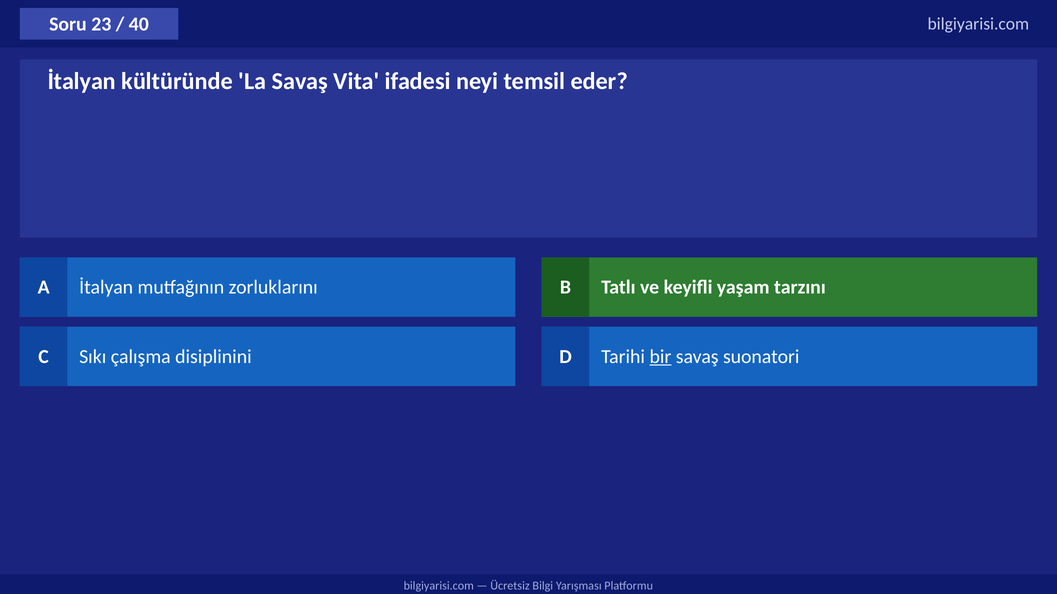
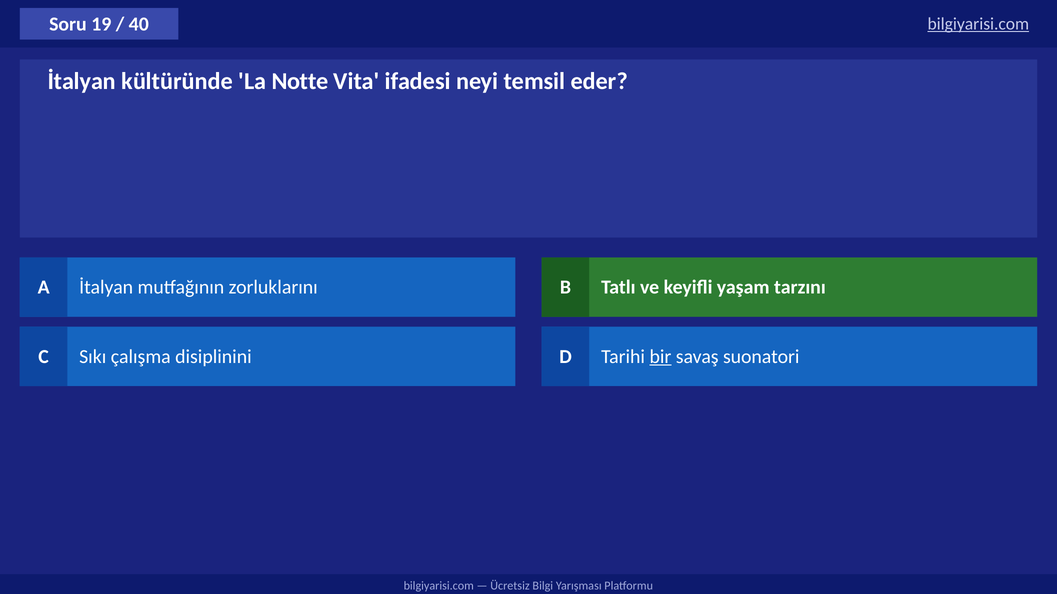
23: 23 -> 19 (101, 24)
bilgiyarisi.com underline: none -> present (978, 24)
La Savaş: Savaş -> Notte (300, 81)
